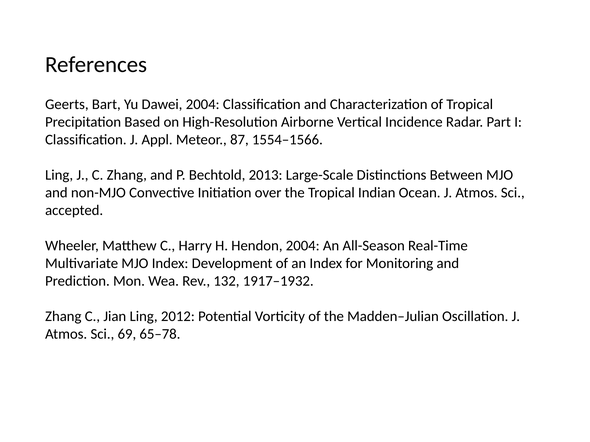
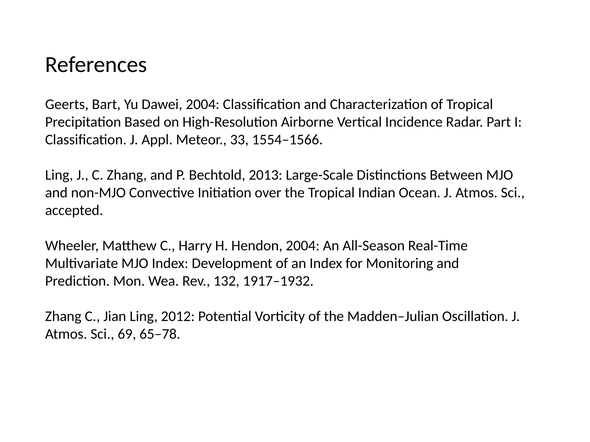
87: 87 -> 33 (239, 140)
